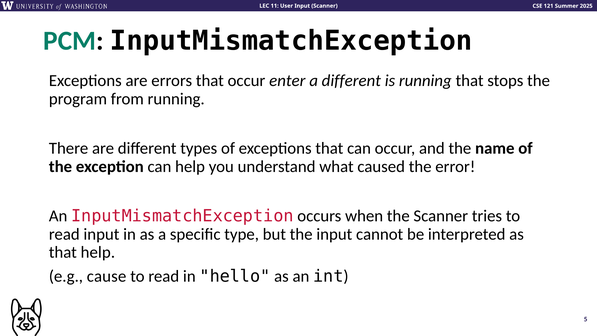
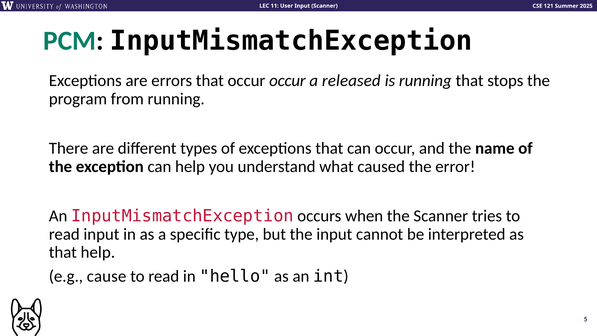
occur enter: enter -> occur (287, 81)
a different: different -> released (351, 81)
